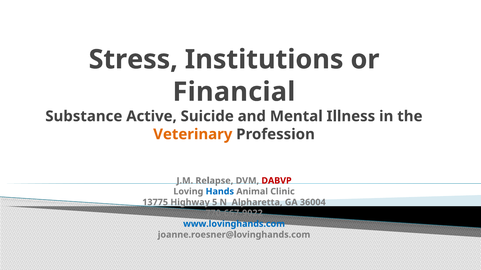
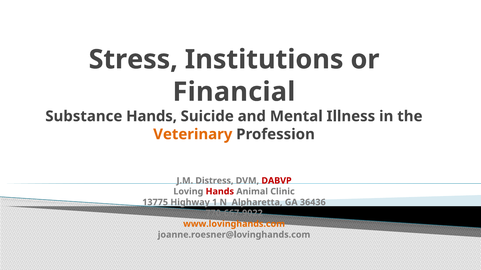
Substance Active: Active -> Hands (152, 117)
Relapse: Relapse -> Distress (214, 181)
Hands colour: blue -> red (220, 192)
5: 5 -> 1 (215, 203)
36004: 36004 -> 36436 (313, 203)
www.lovinghands.com colour: blue -> orange (234, 224)
